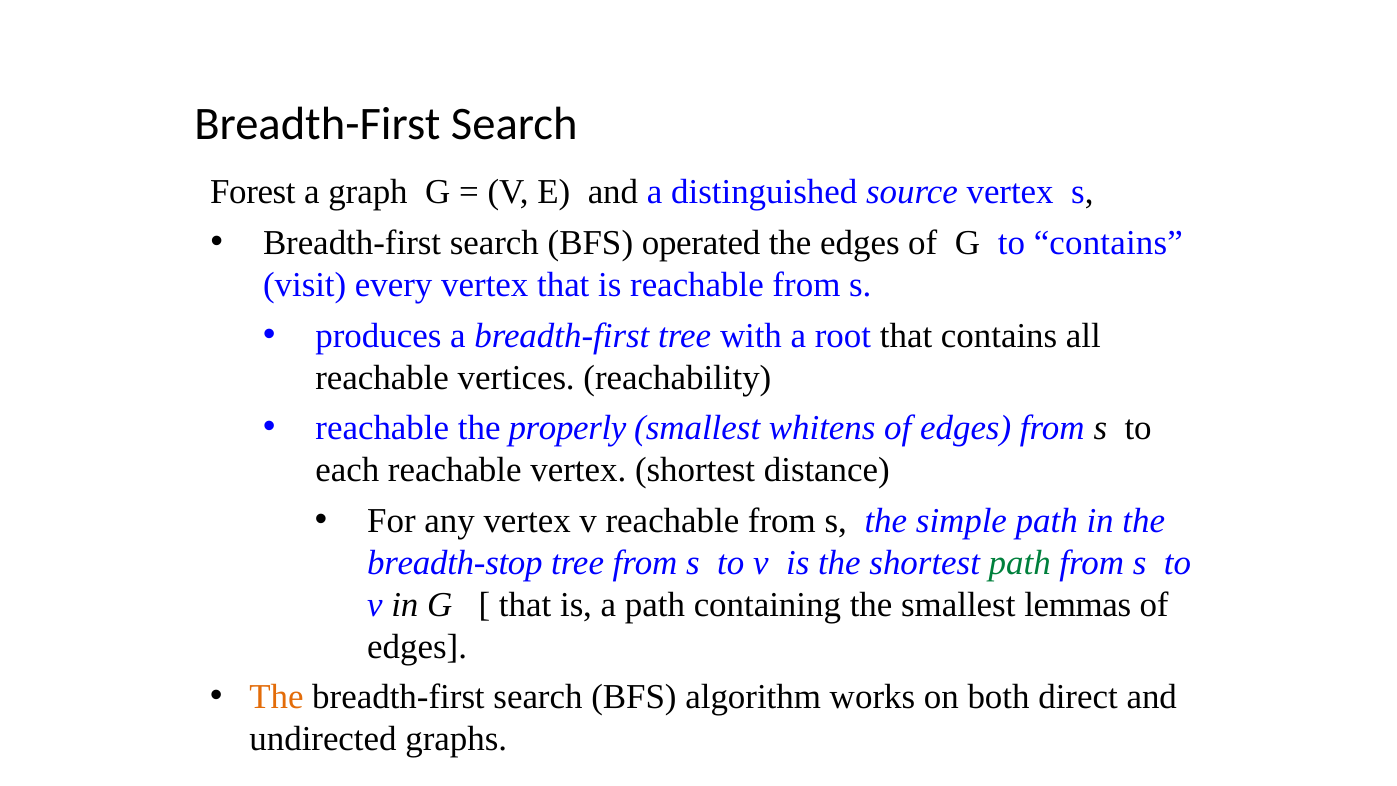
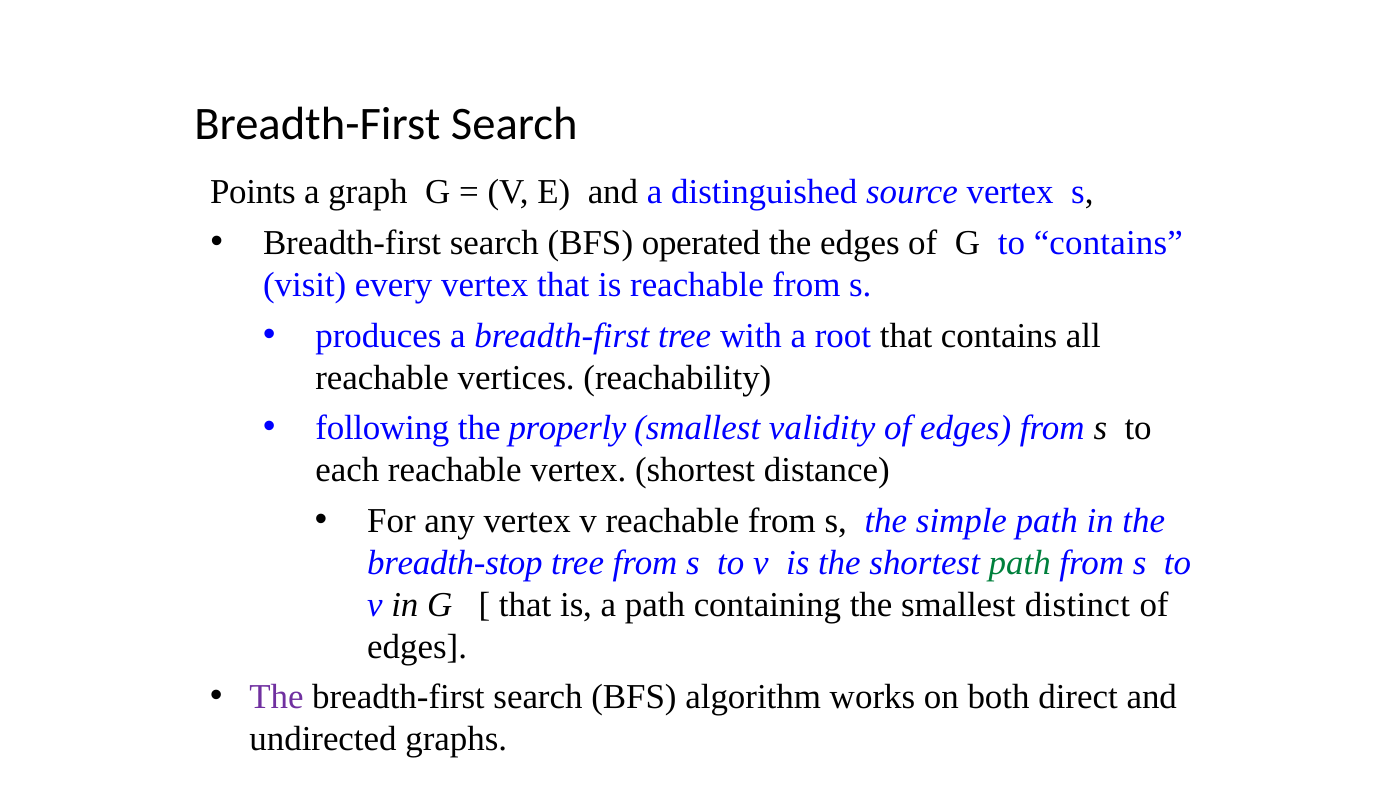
Forest: Forest -> Points (253, 192)
reachable: reachable -> following (382, 428)
whitens: whitens -> validity (822, 428)
lemmas: lemmas -> distinct (1077, 604)
The colour: orange -> purple (277, 697)
